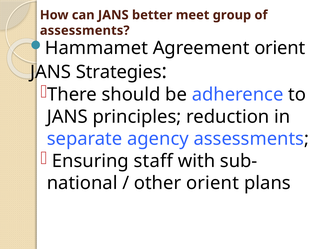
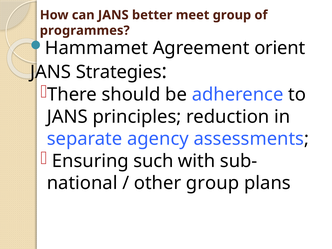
assessments: assessments -> programmes (85, 31)
staff: staff -> such (153, 161)
other orient: orient -> group (213, 183)
